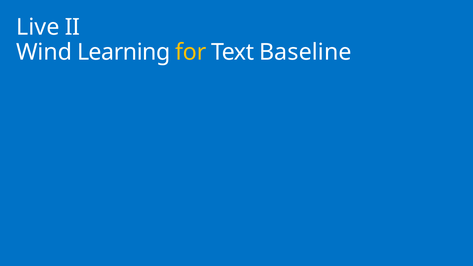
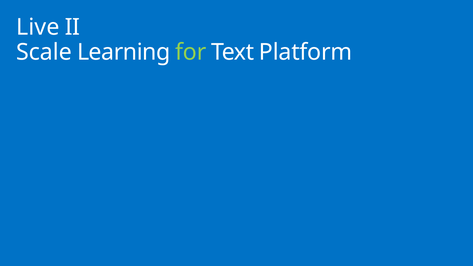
Wind: Wind -> Scale (44, 52)
for colour: yellow -> light green (191, 52)
Baseline: Baseline -> Platform (306, 52)
